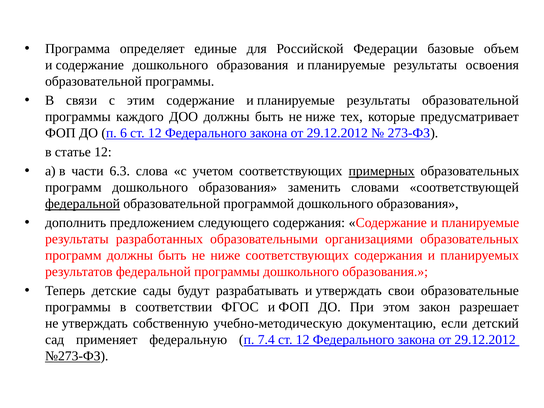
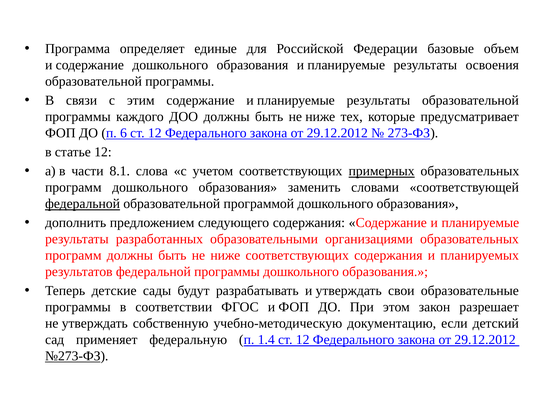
6.3: 6.3 -> 8.1 (120, 171)
7.4: 7.4 -> 1.4 (266, 340)
